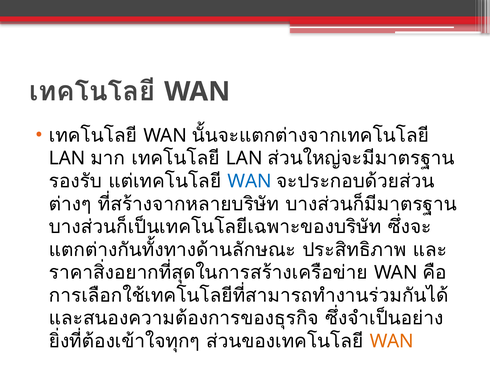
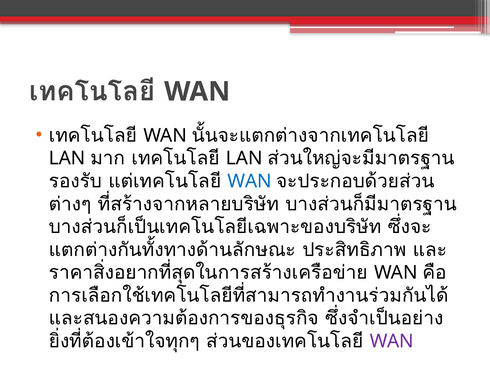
WAN colour: orange -> purple (392, 342)
